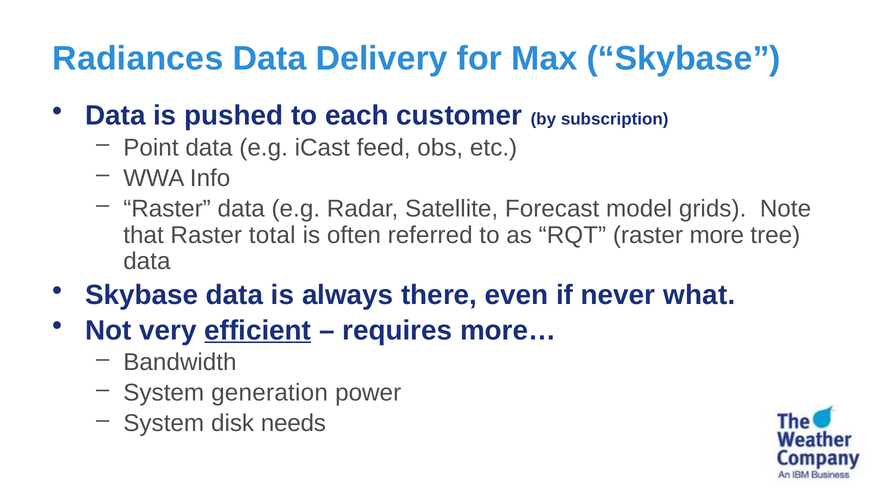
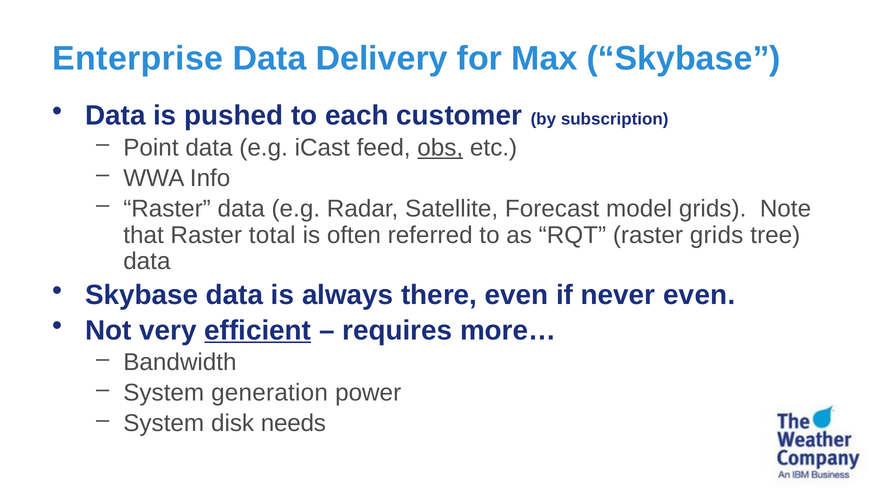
Radiances: Radiances -> Enterprise (138, 59)
obs underline: none -> present (440, 148)
raster more: more -> grids (717, 235)
never what: what -> even (699, 295)
